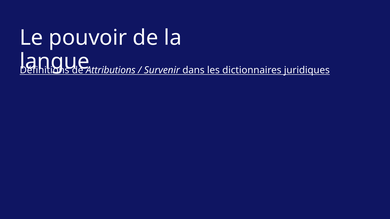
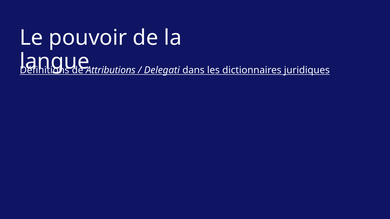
Survenir: Survenir -> Delegati (162, 70)
